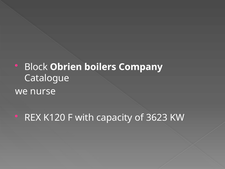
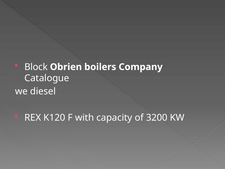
nurse: nurse -> diesel (43, 91)
3623: 3623 -> 3200 (157, 117)
